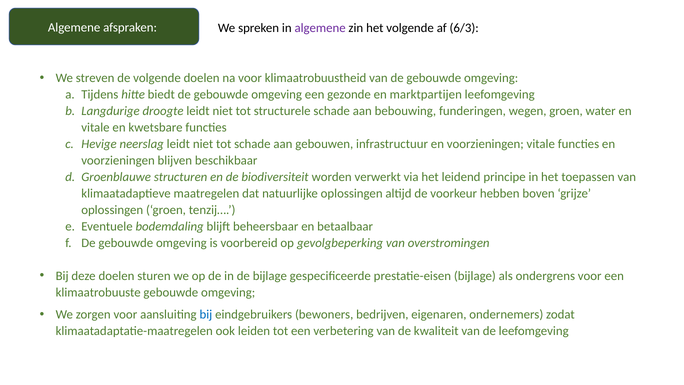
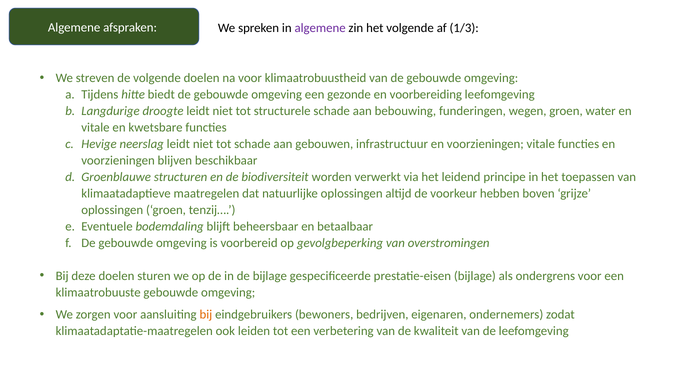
6/3: 6/3 -> 1/3 (464, 28)
marktpartijen: marktpartijen -> voorbereiding (426, 95)
bij colour: blue -> orange (206, 314)
